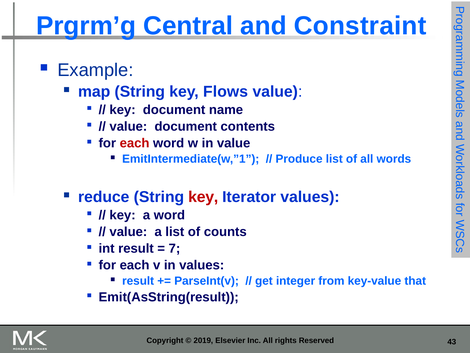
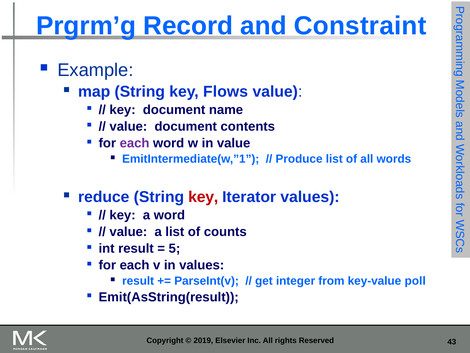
Central: Central -> Record (188, 26)
each colour: red -> purple (135, 143)
7: 7 -> 5 (174, 248)
that: that -> poll (415, 281)
